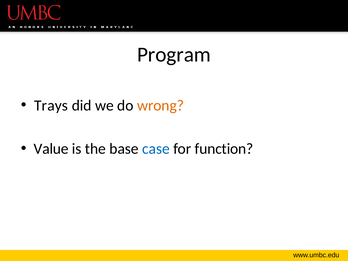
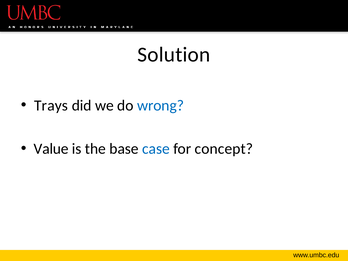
Program: Program -> Solution (174, 55)
wrong colour: orange -> blue (160, 105)
function: function -> concept (224, 149)
